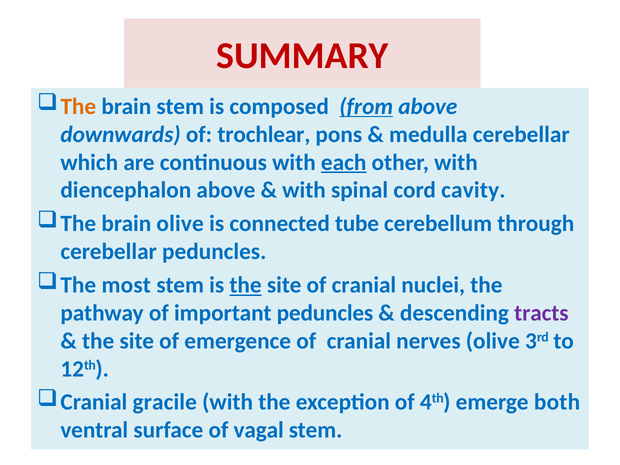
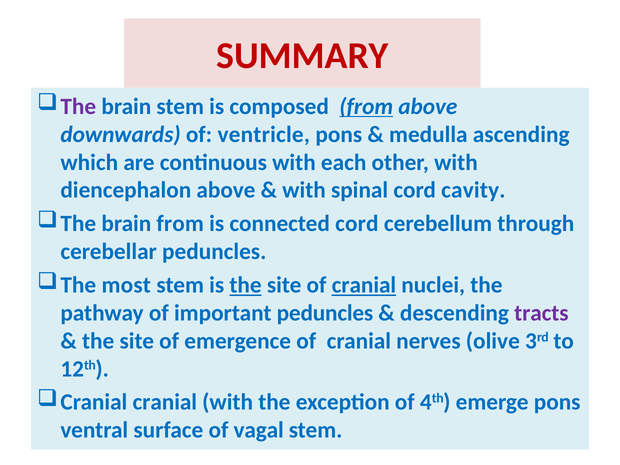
The colour: orange -> purple (78, 107)
trochlear: trochlear -> ventricle (264, 134)
medulla cerebellar: cerebellar -> ascending (521, 134)
each underline: present -> none (344, 162)
brain olive: olive -> from (180, 224)
connected tube: tube -> cord (357, 224)
cranial underline: none -> present (364, 285)
Cranial gracile: gracile -> cranial (165, 402)
emerge both: both -> pons (557, 402)
